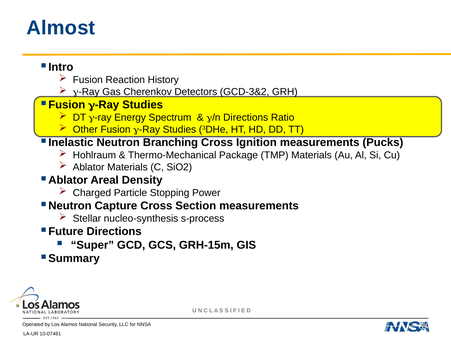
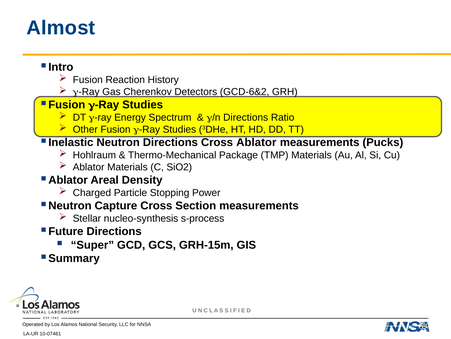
GCD-3&2: GCD-3&2 -> GCD-6&2 (245, 92)
Neutron Branching: Branching -> Directions (170, 142)
Cross Ignition: Ignition -> Ablator (256, 142)
